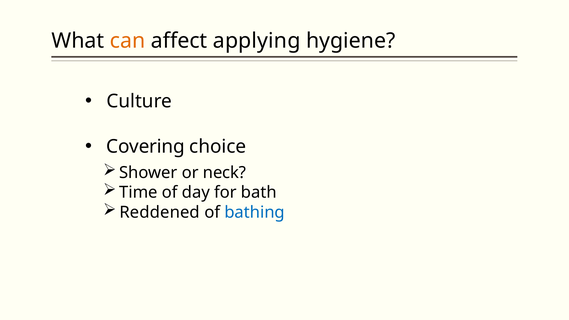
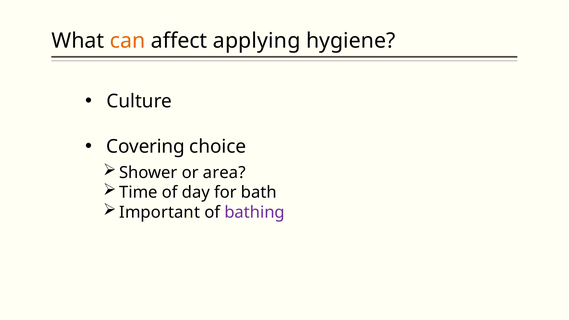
neck: neck -> area (224, 173)
Reddened: Reddened -> Important (160, 212)
bathing colour: blue -> purple (255, 212)
